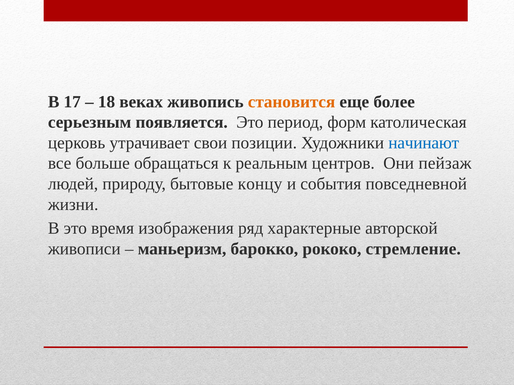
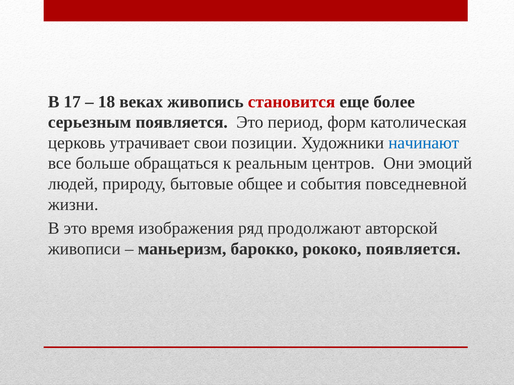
становится colour: orange -> red (292, 102)
пейзаж: пейзаж -> эмоций (445, 164)
концу: концу -> общее (260, 184)
характерные: характерные -> продолжают (314, 229)
рококо стремление: стремление -> появляется (413, 249)
